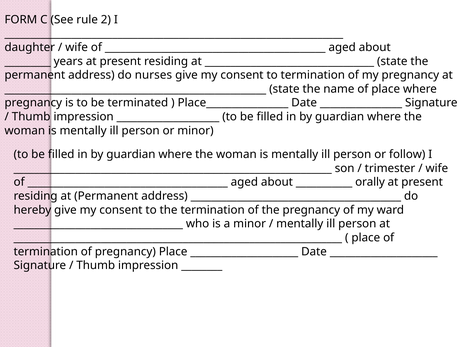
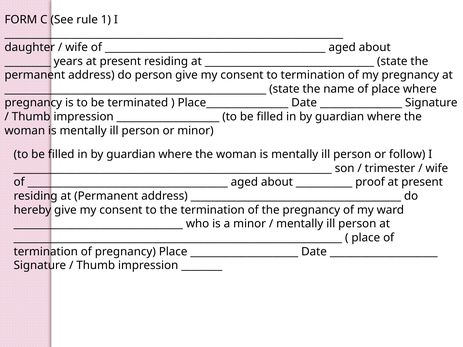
2: 2 -> 1 (106, 20)
do nurses: nurses -> person (154, 75)
orally: orally -> proof (370, 182)
